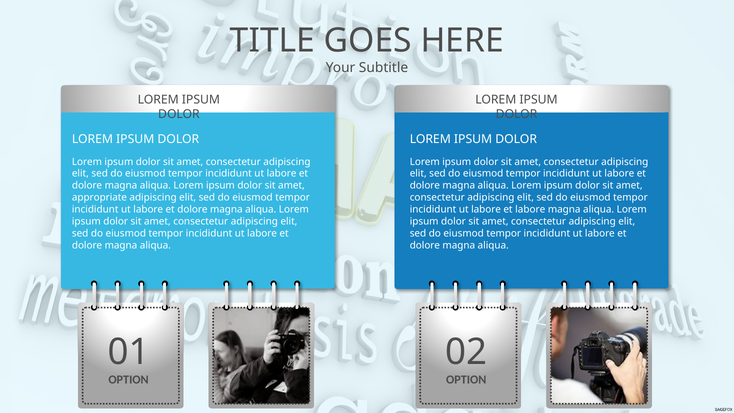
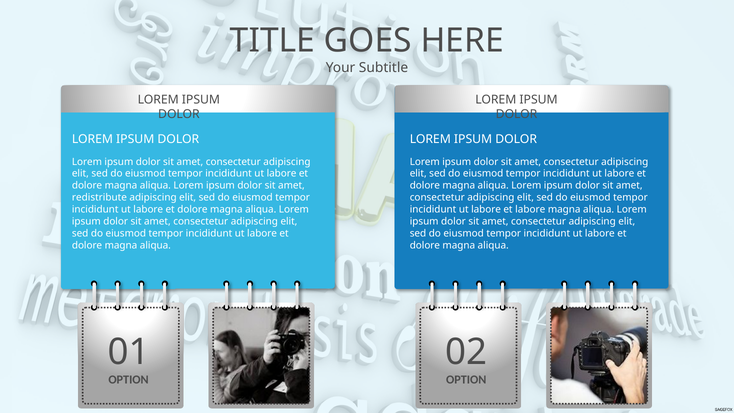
appropriate: appropriate -> redistribute (99, 197)
